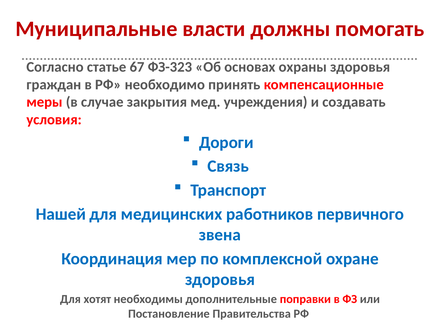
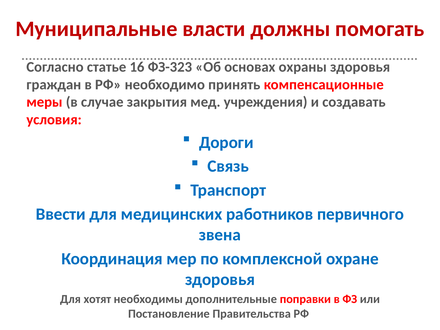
67: 67 -> 16 (137, 67)
Нашей: Нашей -> Ввести (61, 214)
